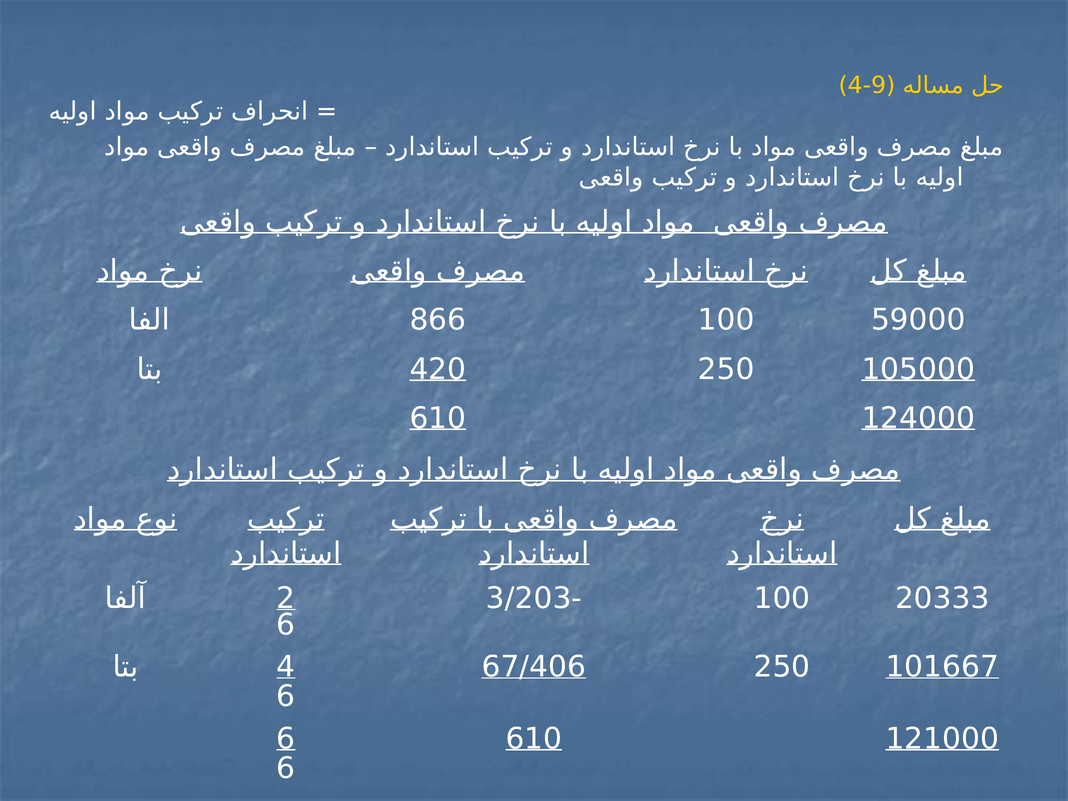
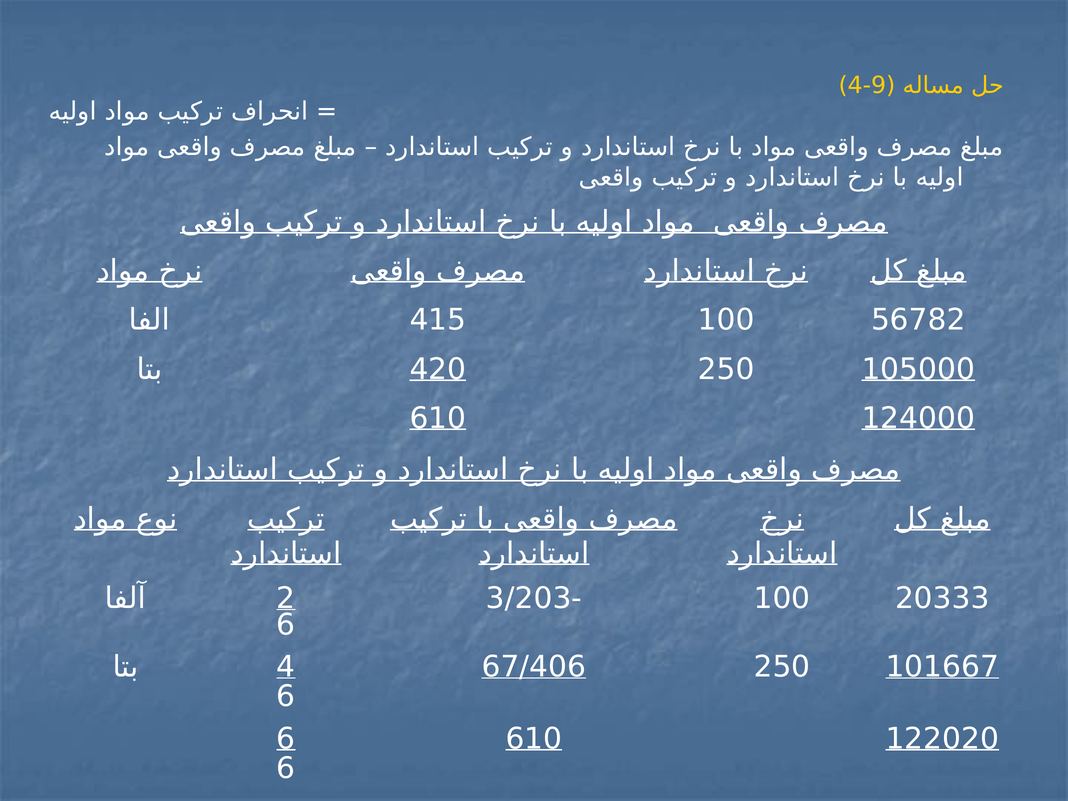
866: 866 -> 415 (438, 320)
59000: 59000 -> 56782 (918, 320)
121000: 121000 -> 122020 (942, 739)
